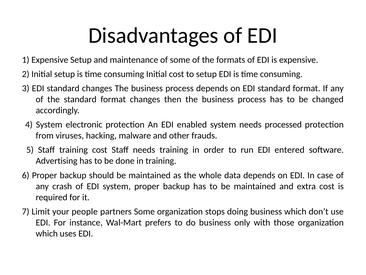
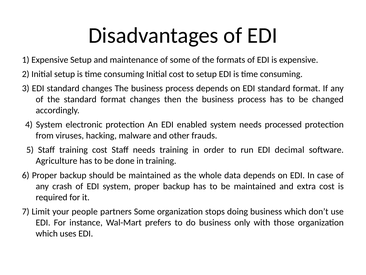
entered: entered -> decimal (290, 150)
Advertising: Advertising -> Agriculture (57, 161)
